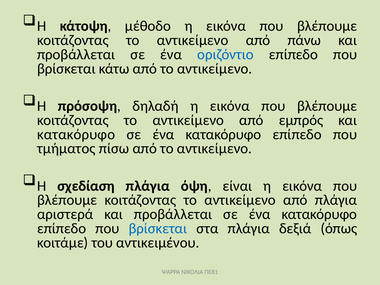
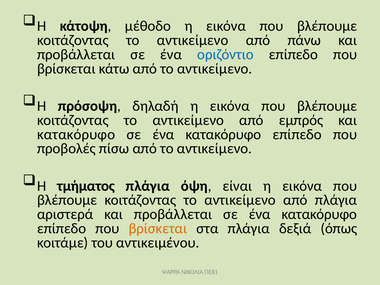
τμήματος: τμήματος -> προβολές (66, 149)
σχεδίαση: σχεδίαση -> τμήματος (86, 186)
βρίσκεται colour: blue -> orange (158, 228)
